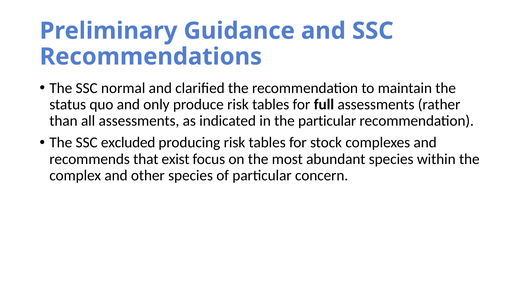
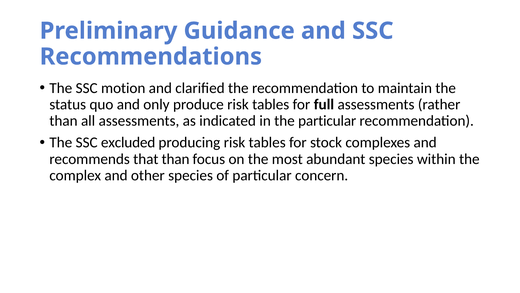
normal: normal -> motion (123, 88)
that exist: exist -> than (176, 159)
